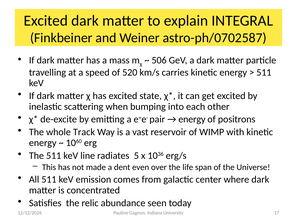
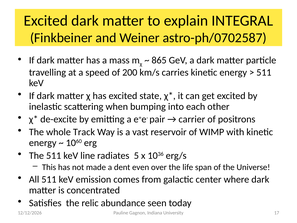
506: 506 -> 865 (159, 60)
520: 520 -> 200 (130, 72)
energy: energy -> carrier (192, 119)
